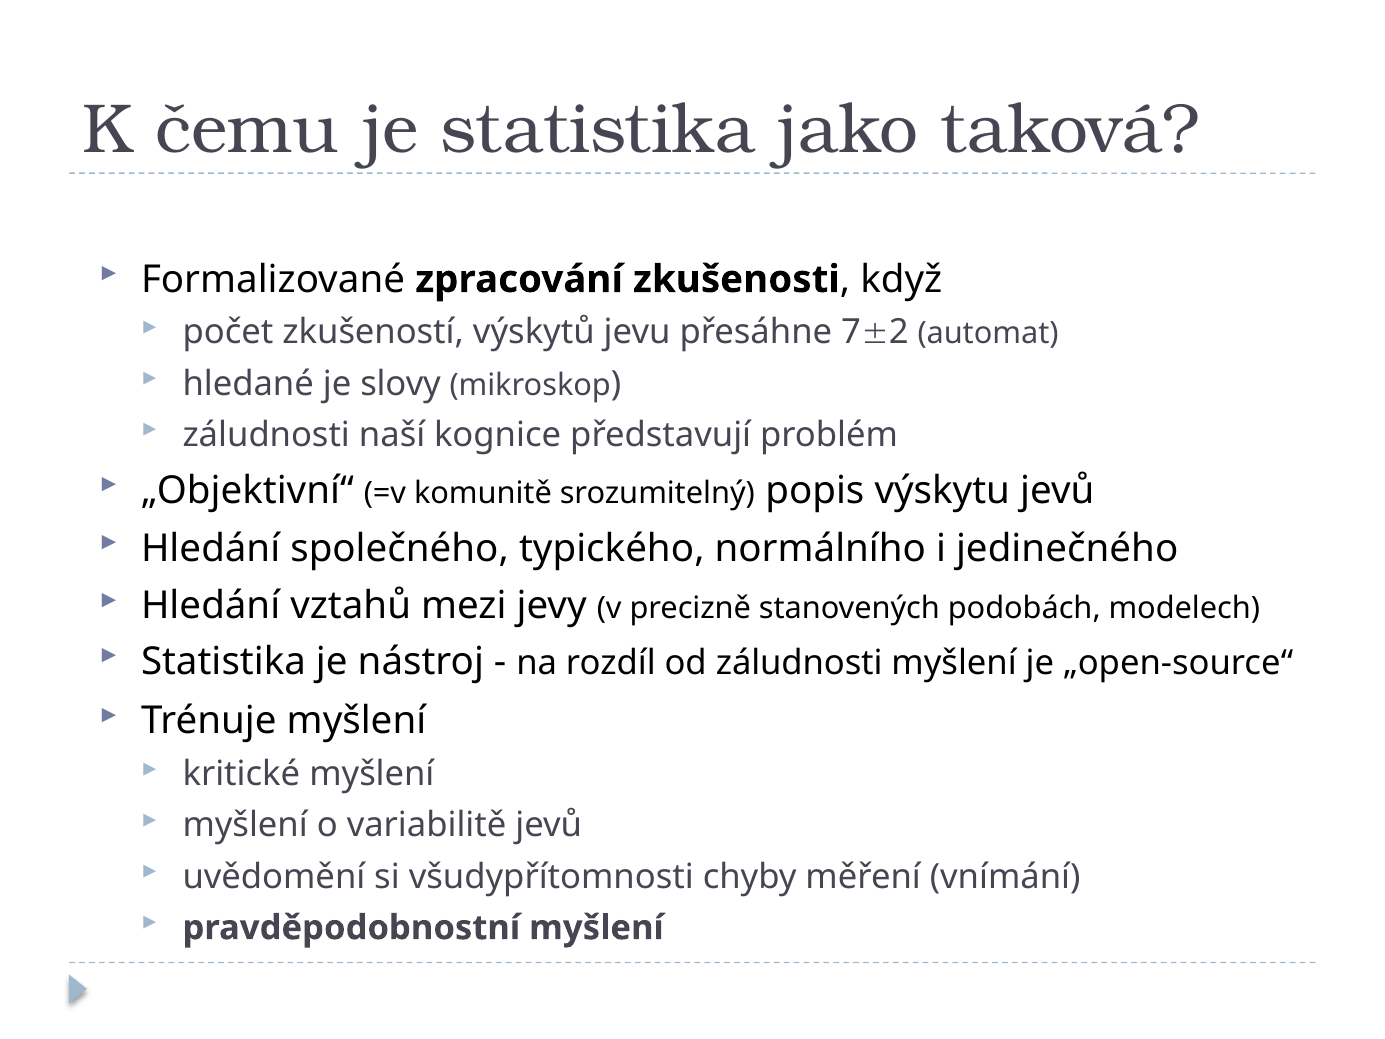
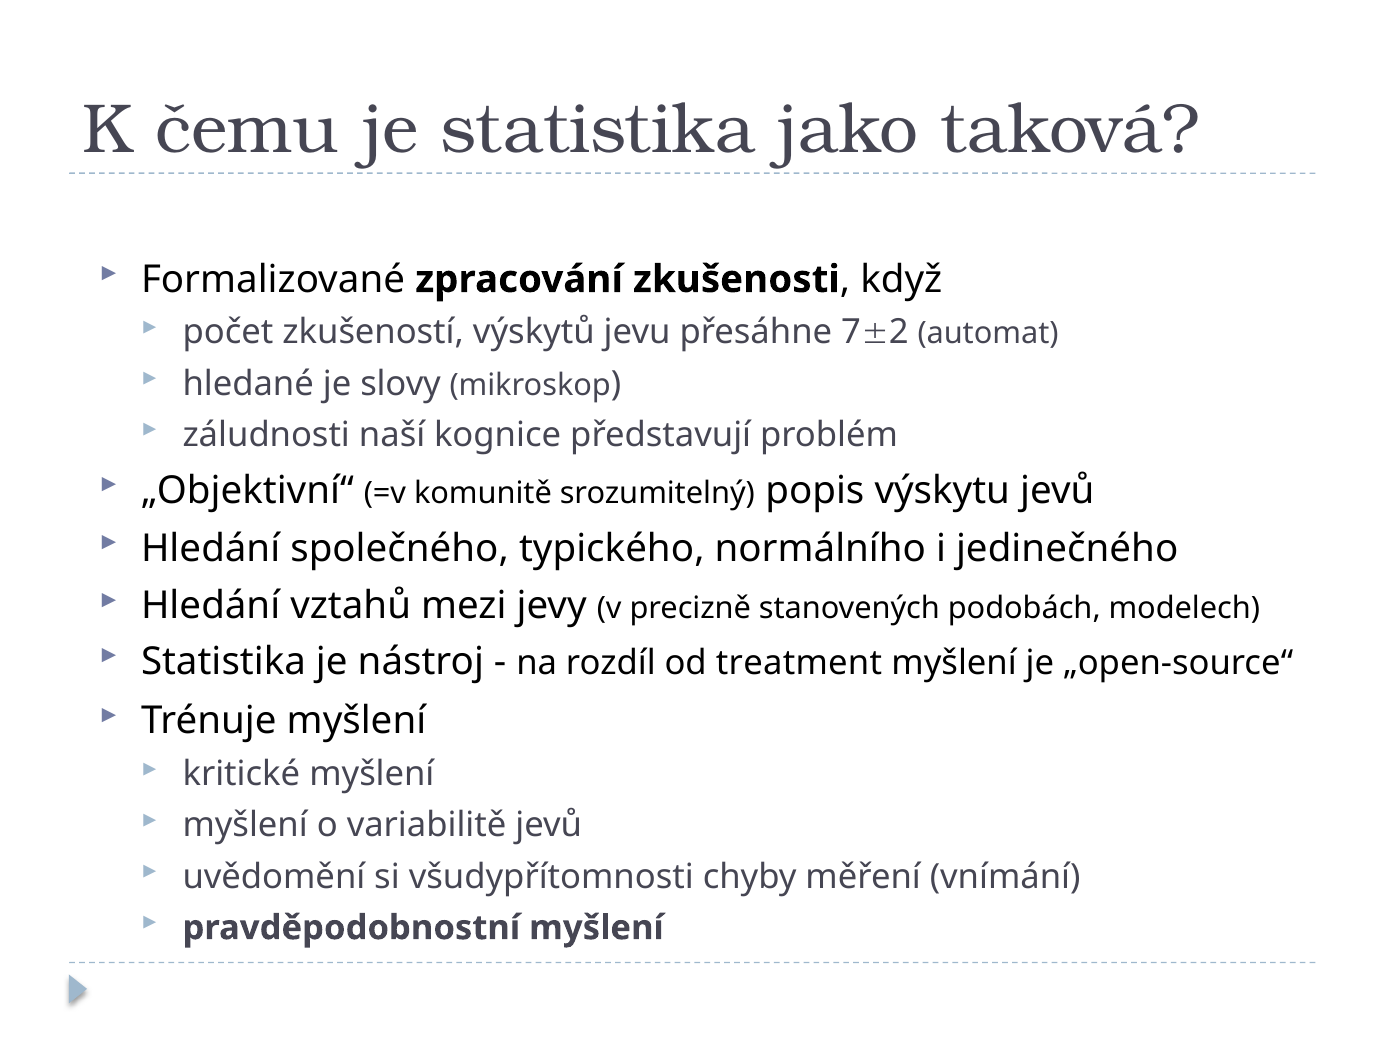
od záludnosti: záludnosti -> treatment (799, 663)
